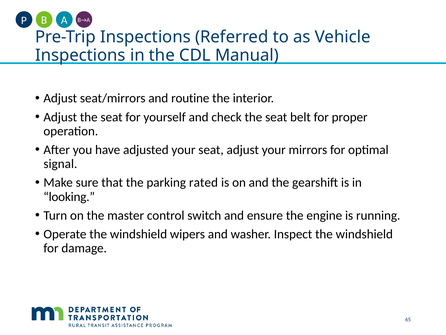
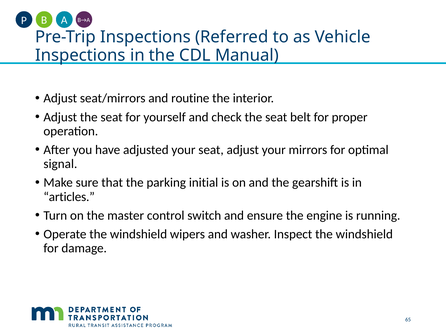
rated: rated -> initial (204, 182)
looking: looking -> articles (69, 196)
